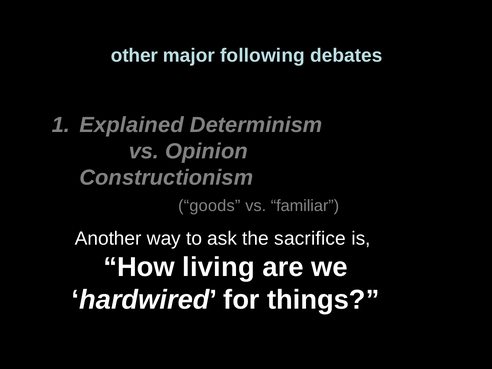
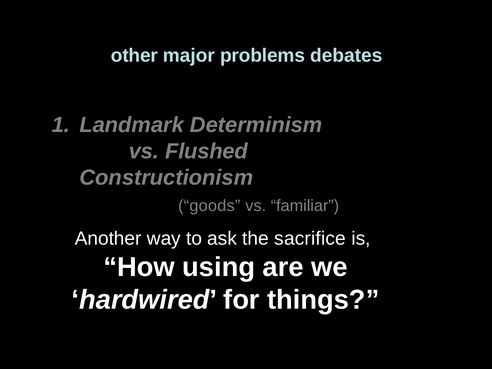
following: following -> problems (263, 55)
Explained: Explained -> Landmark (132, 125)
Opinion: Opinion -> Flushed (207, 151)
living: living -> using (219, 267)
